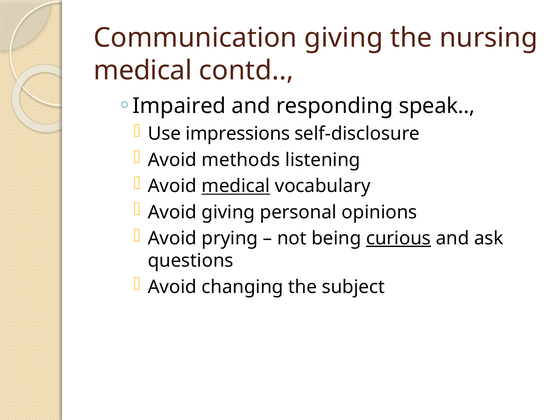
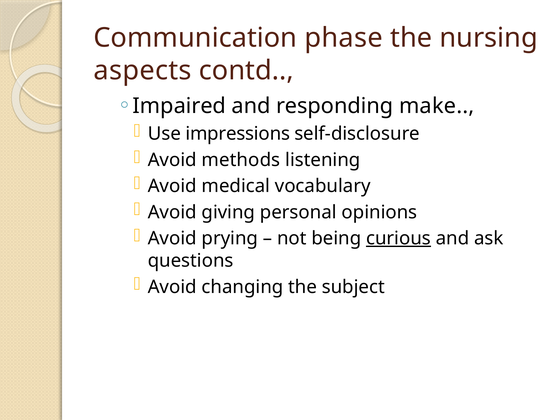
Communication giving: giving -> phase (344, 38)
medical: medical -> aspects (143, 70)
speak: speak -> make (437, 106)
medical underline: present -> none (236, 186)
